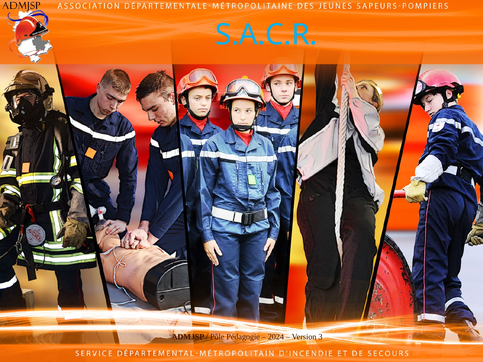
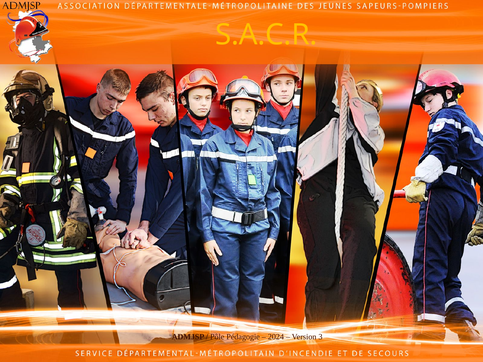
S.A.C.R colour: light blue -> yellow (266, 35)
